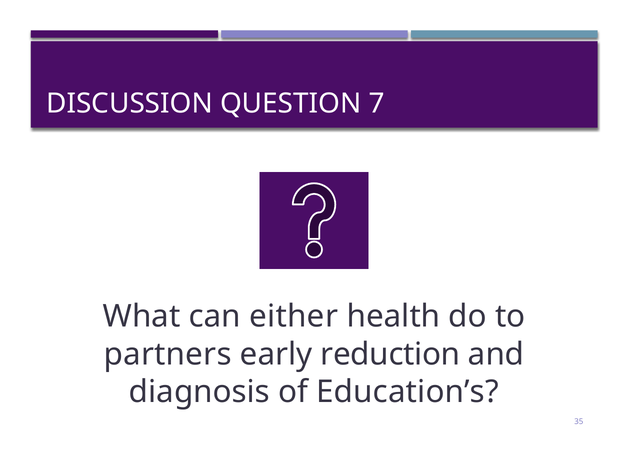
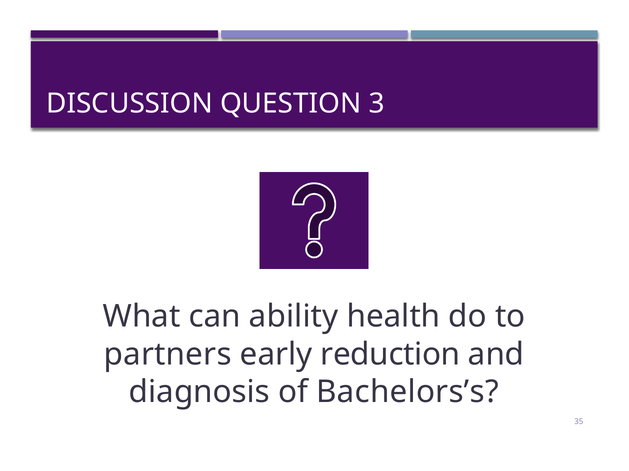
7: 7 -> 3 (377, 104)
either: either -> ability (294, 317)
Education’s: Education’s -> Bachelors’s (407, 392)
